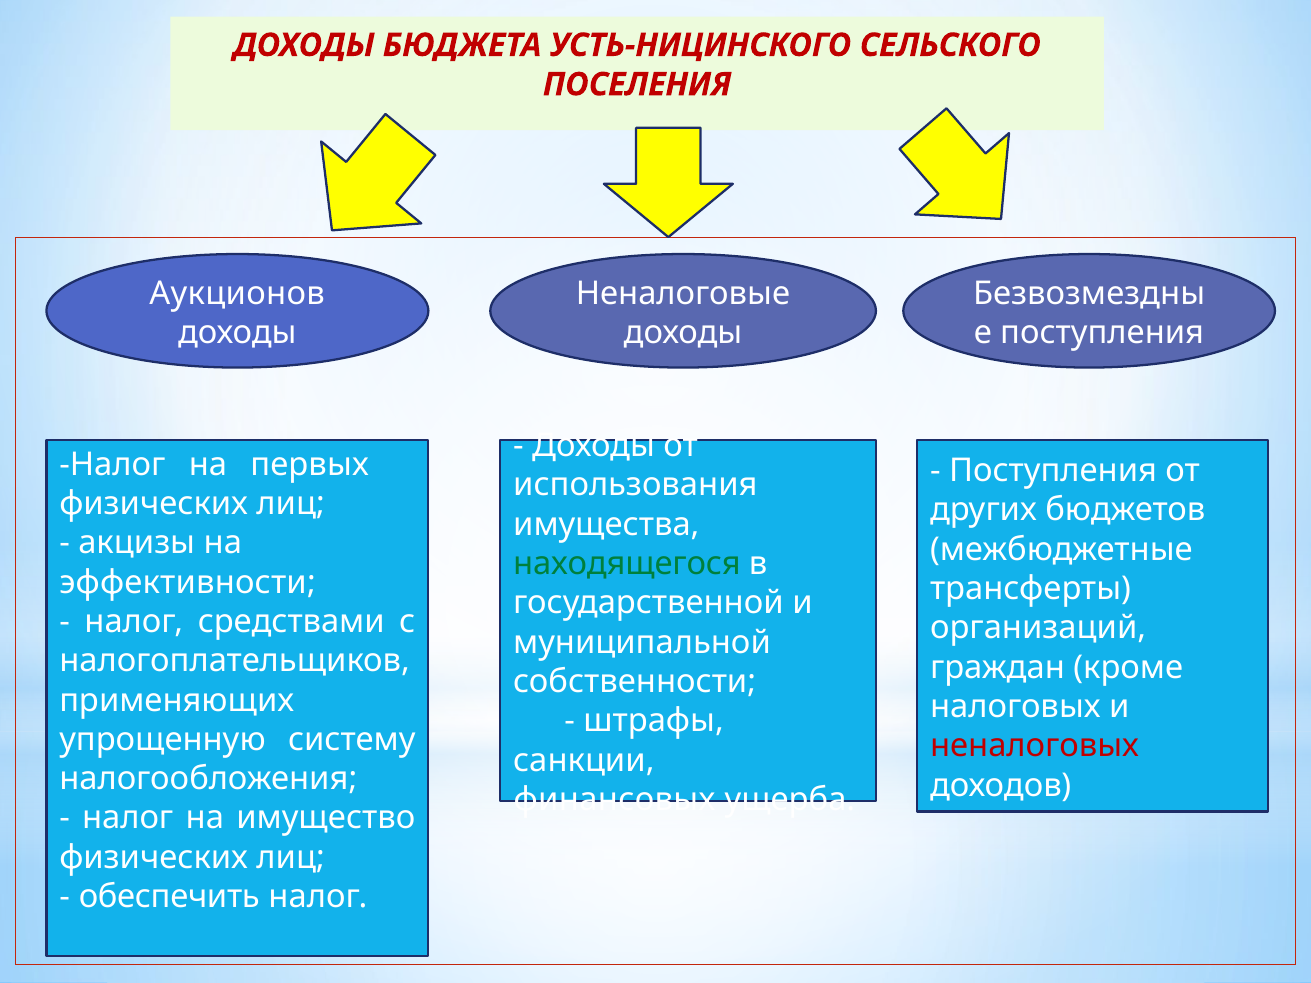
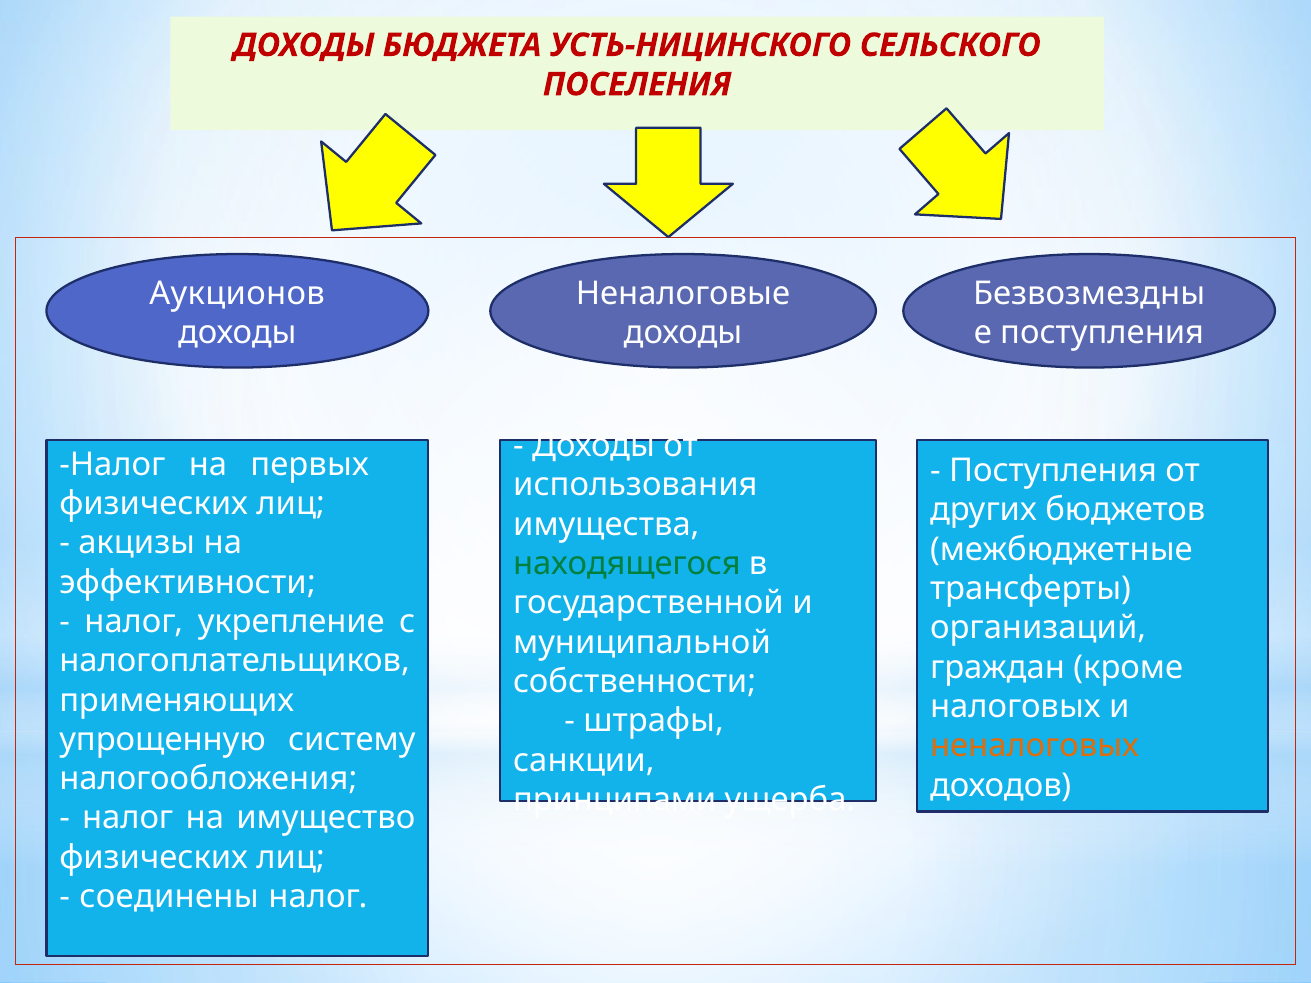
средствами: средствами -> укрепление (291, 622)
неналоговых colour: red -> orange (1035, 746)
финансовых: финансовых -> принципами (615, 800)
обеспечить: обеспечить -> соединены (169, 897)
